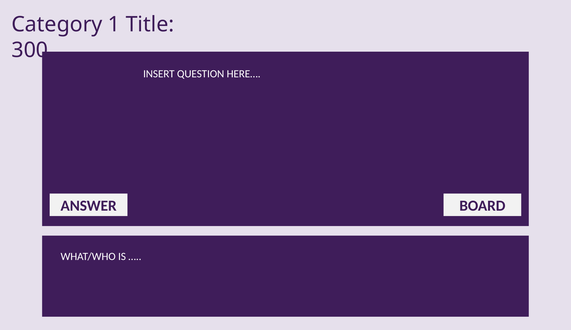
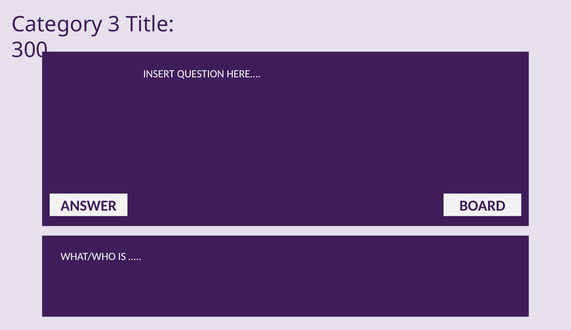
1: 1 -> 3 (114, 24)
